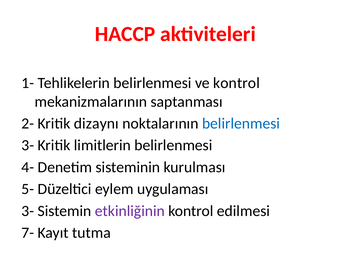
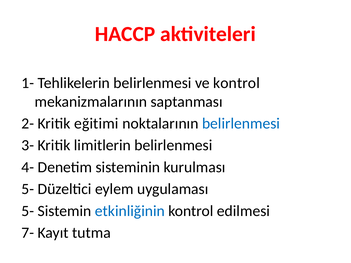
dizaynı: dizaynı -> eğitimi (96, 124)
3-: 3- -> 5- (28, 211)
etkinliğinin colour: purple -> blue (130, 211)
